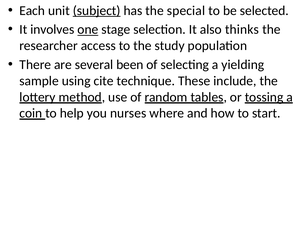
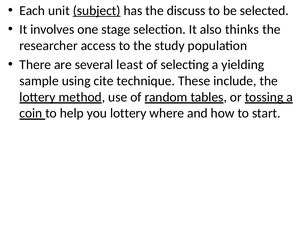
special: special -> discuss (186, 11)
one underline: present -> none (88, 29)
been: been -> least (130, 64)
you nurses: nurses -> lottery (128, 113)
